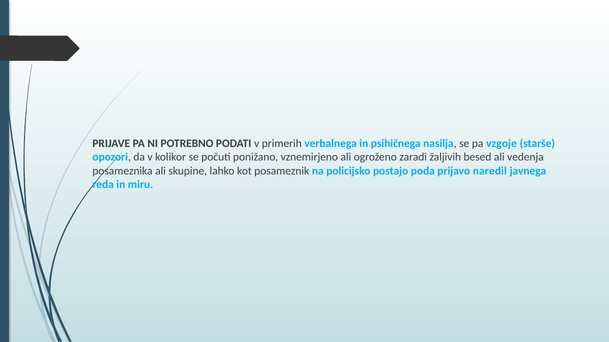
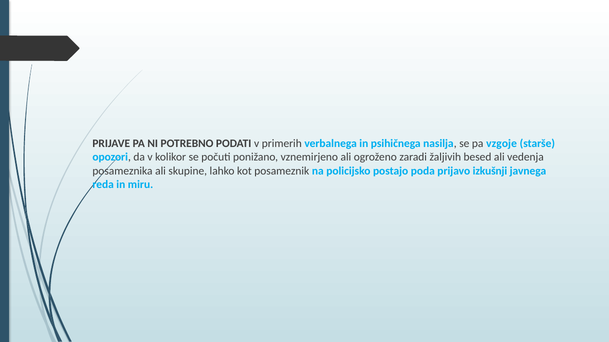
naredil: naredil -> izkušnji (490, 171)
